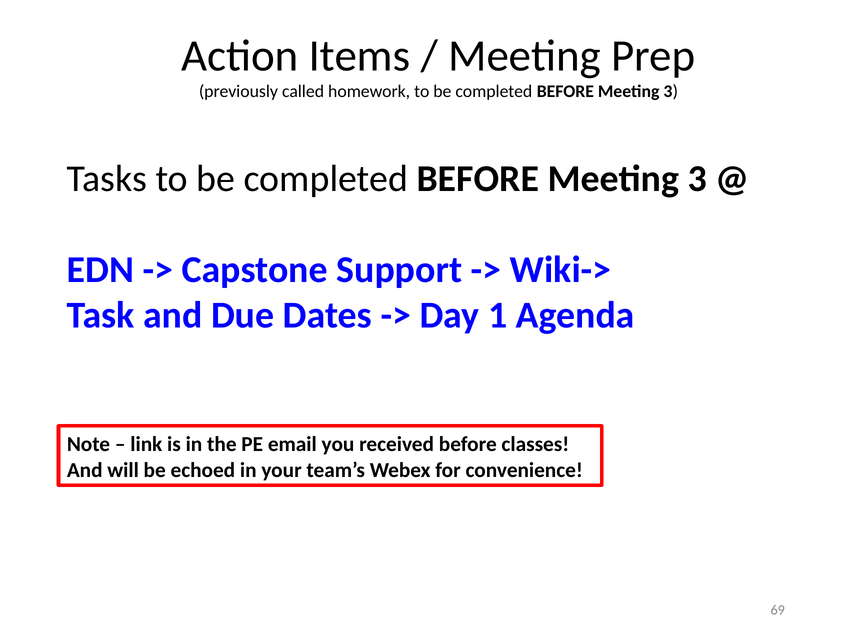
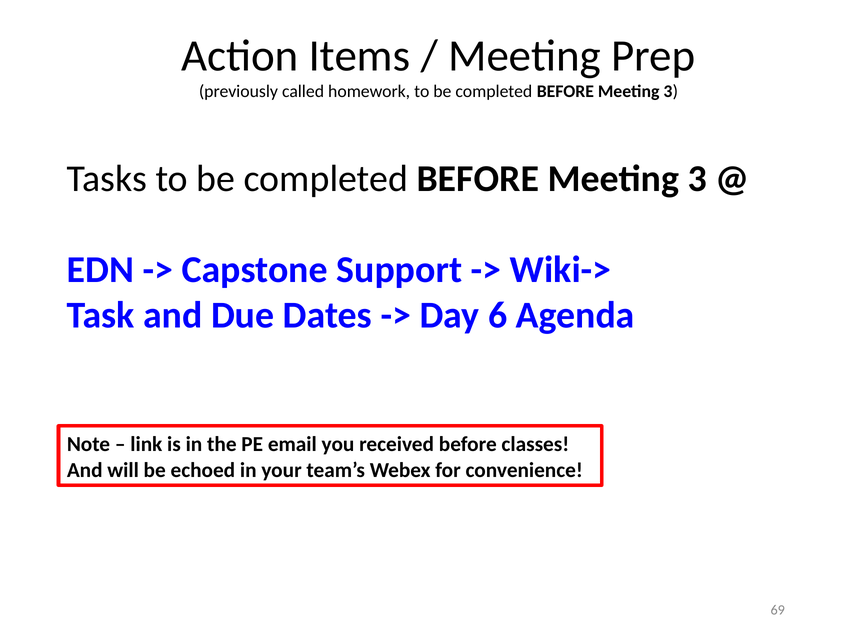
1: 1 -> 6 (498, 315)
